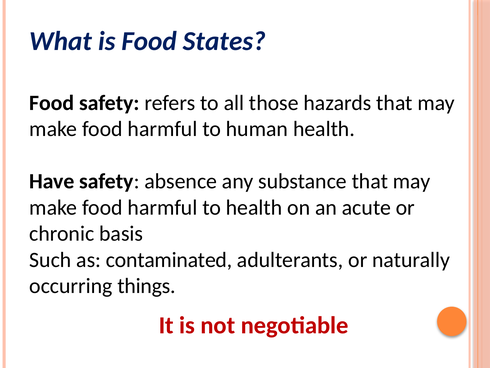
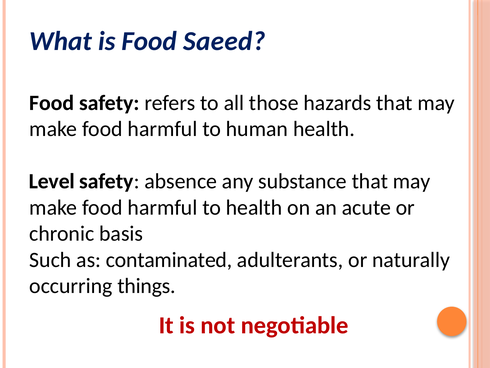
States: States -> Saeed (224, 41)
Have: Have -> Level (52, 181)
